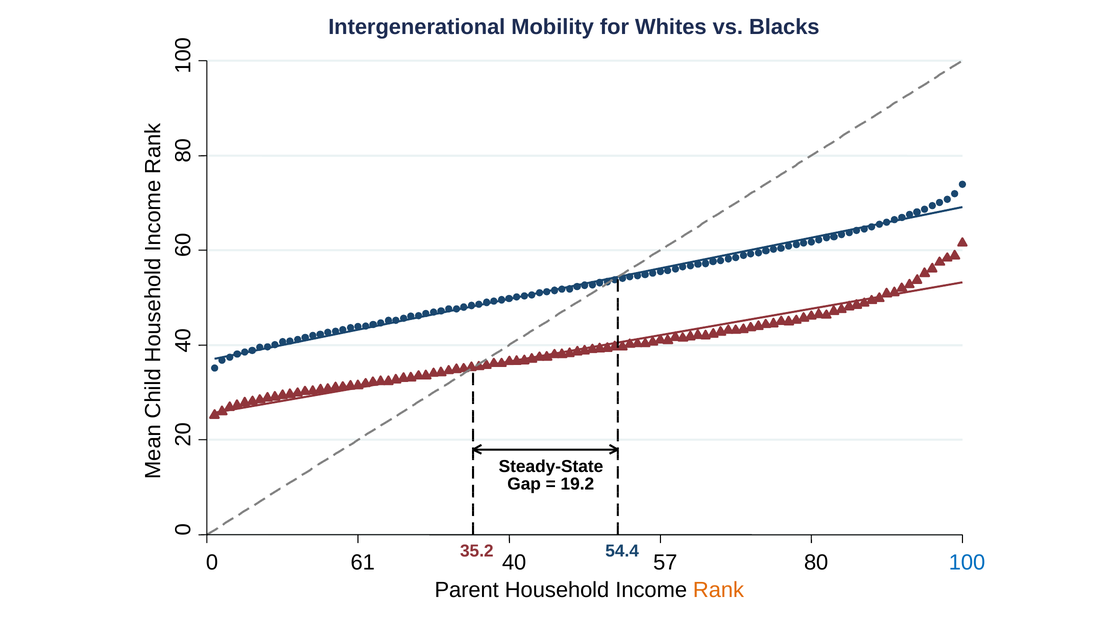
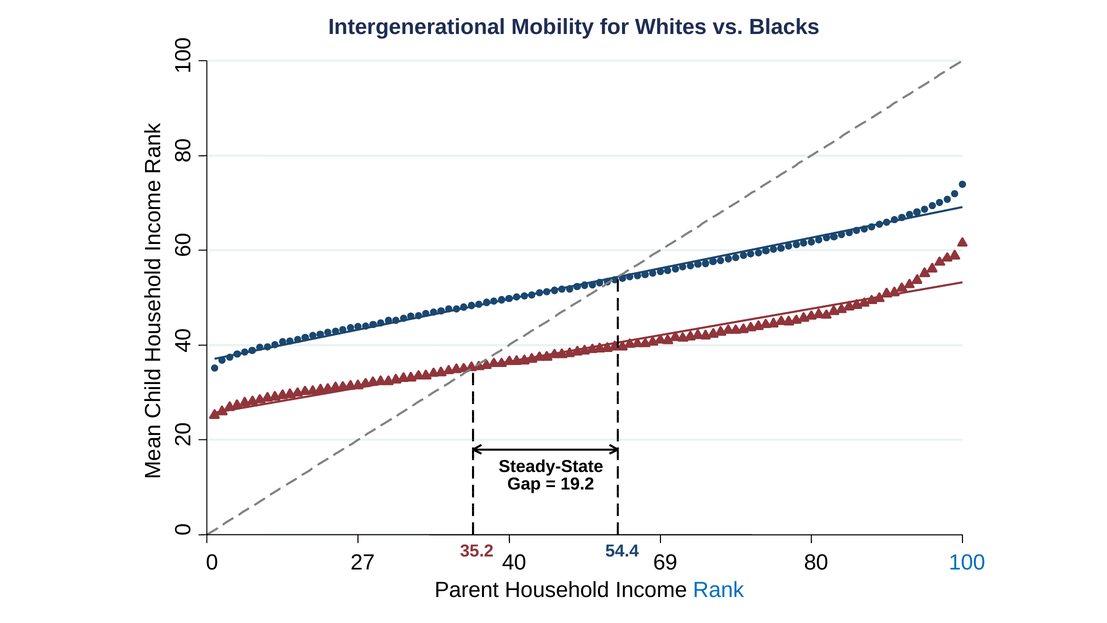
61: 61 -> 27 (363, 562)
57: 57 -> 69 (665, 562)
Rank colour: orange -> blue (719, 590)
